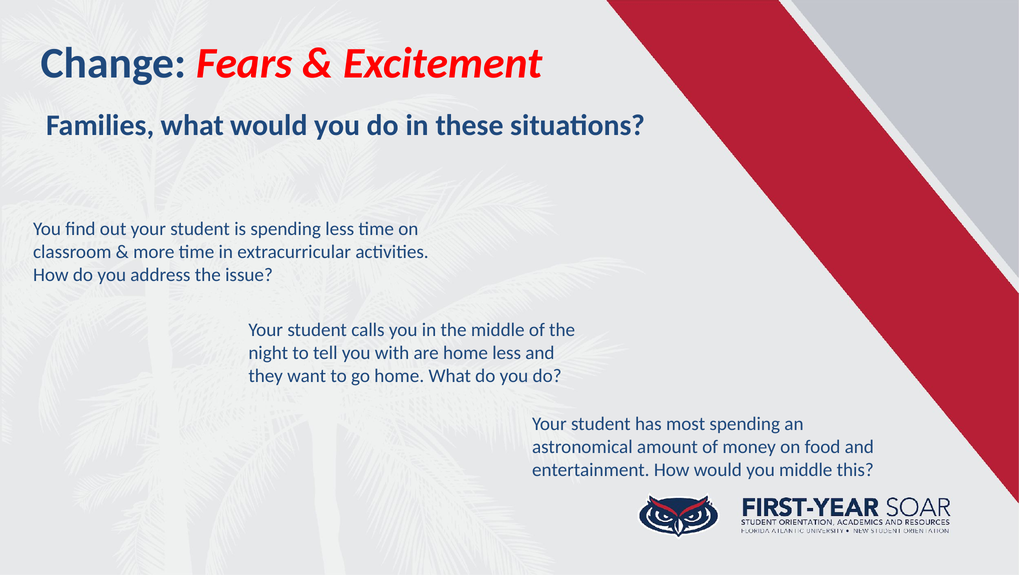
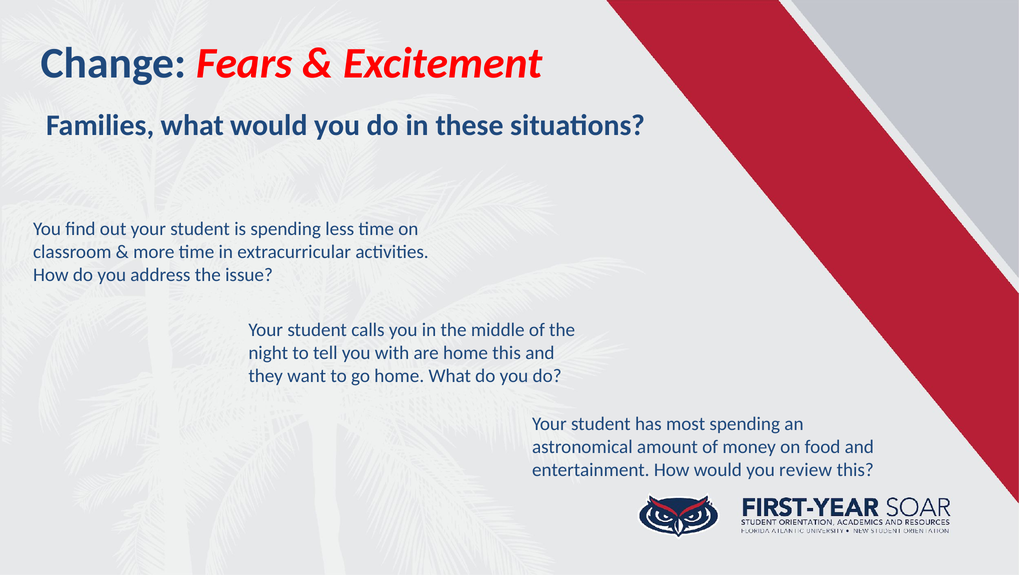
home less: less -> this (507, 353)
you middle: middle -> review (806, 470)
